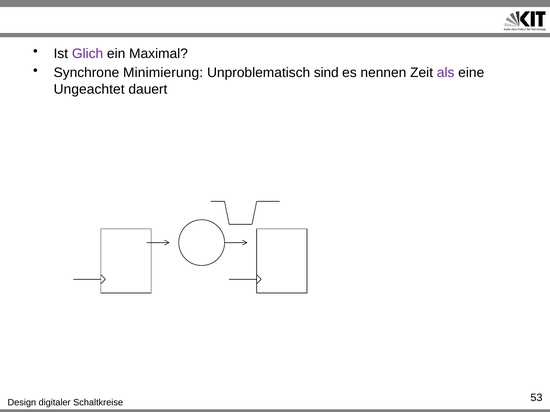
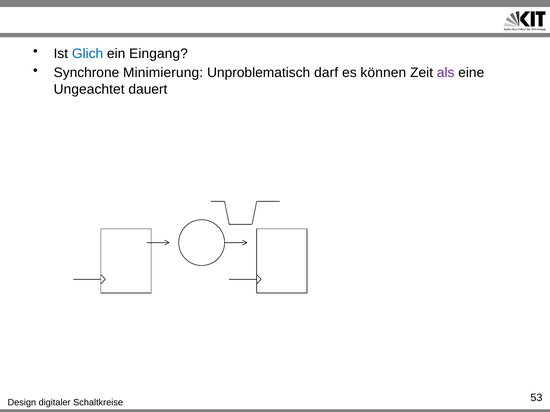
Glich colour: purple -> blue (88, 54)
Maximal: Maximal -> Eingang (158, 54)
sind: sind -> darf (326, 73)
nennen: nennen -> können (383, 73)
